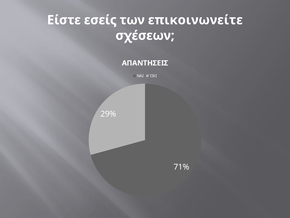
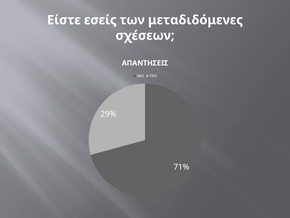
επικοινωνείτε: επικοινωνείτε -> μεταδιδόμενες (195, 20)
